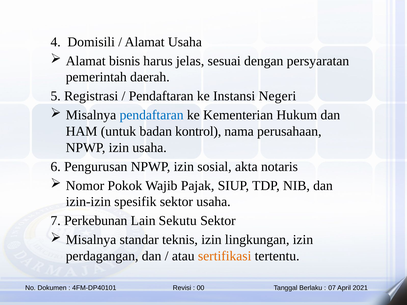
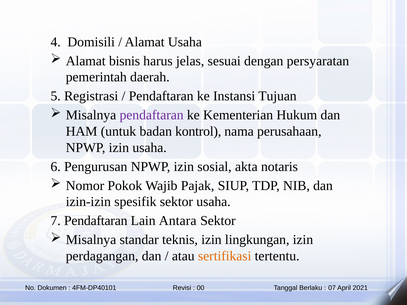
Negeri: Negeri -> Tujuan (278, 96)
pendaftaran colour: blue -> purple (152, 115)
7 Perkebunan: Perkebunan -> Pendaftaran (96, 221)
Sekutu: Sekutu -> Antara (178, 221)
